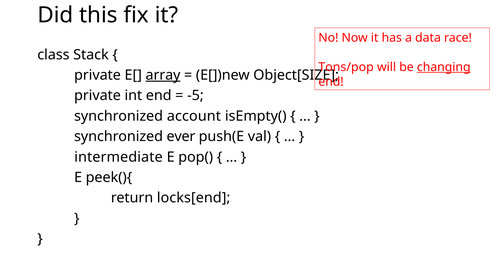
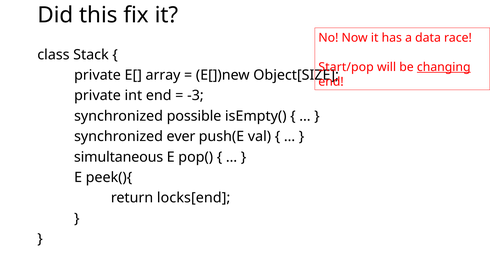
Tons/pop: Tons/pop -> Start/pop (346, 67)
array underline: present -> none (163, 75)
-5: -5 -> -3 (195, 96)
account: account -> possible (194, 116)
intermediate: intermediate -> simultaneous (119, 157)
